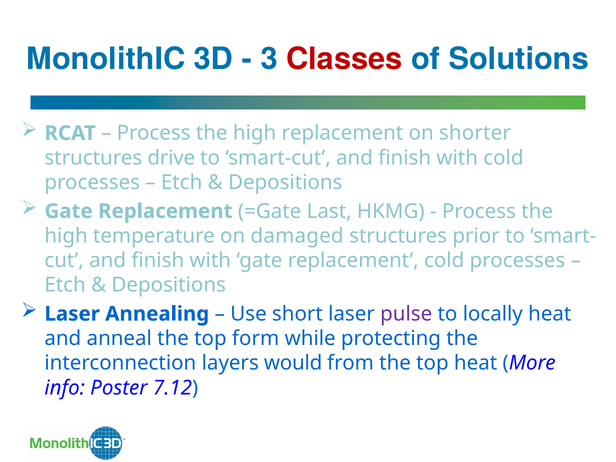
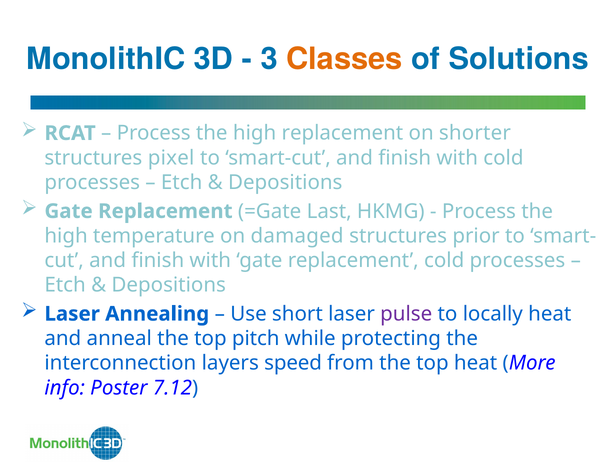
Classes colour: red -> orange (344, 59)
drive: drive -> pixel (171, 158)
form: form -> pitch (256, 339)
would: would -> speed (293, 363)
